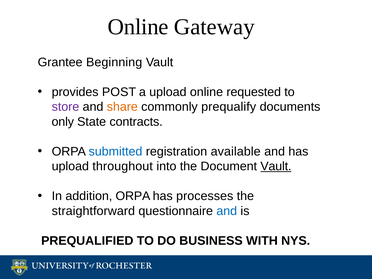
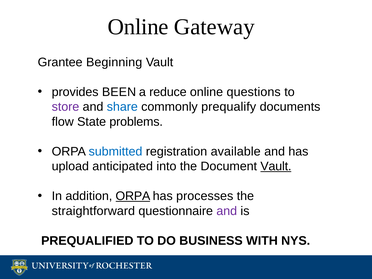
POST: POST -> BEEN (119, 92)
a upload: upload -> reduce (168, 92)
requested: requested -> questions (254, 92)
share colour: orange -> blue (122, 107)
only: only -> flow (63, 122)
contracts: contracts -> problems (136, 122)
throughout: throughout -> anticipated (123, 166)
ORPA underline: none -> present (133, 196)
and colour: blue -> purple (227, 211)
